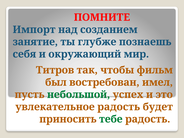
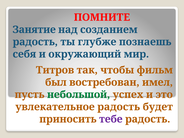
Импорт: Импорт -> Занятие (34, 30)
занятие: занятие -> радость (35, 42)
тебе colour: green -> purple (111, 119)
